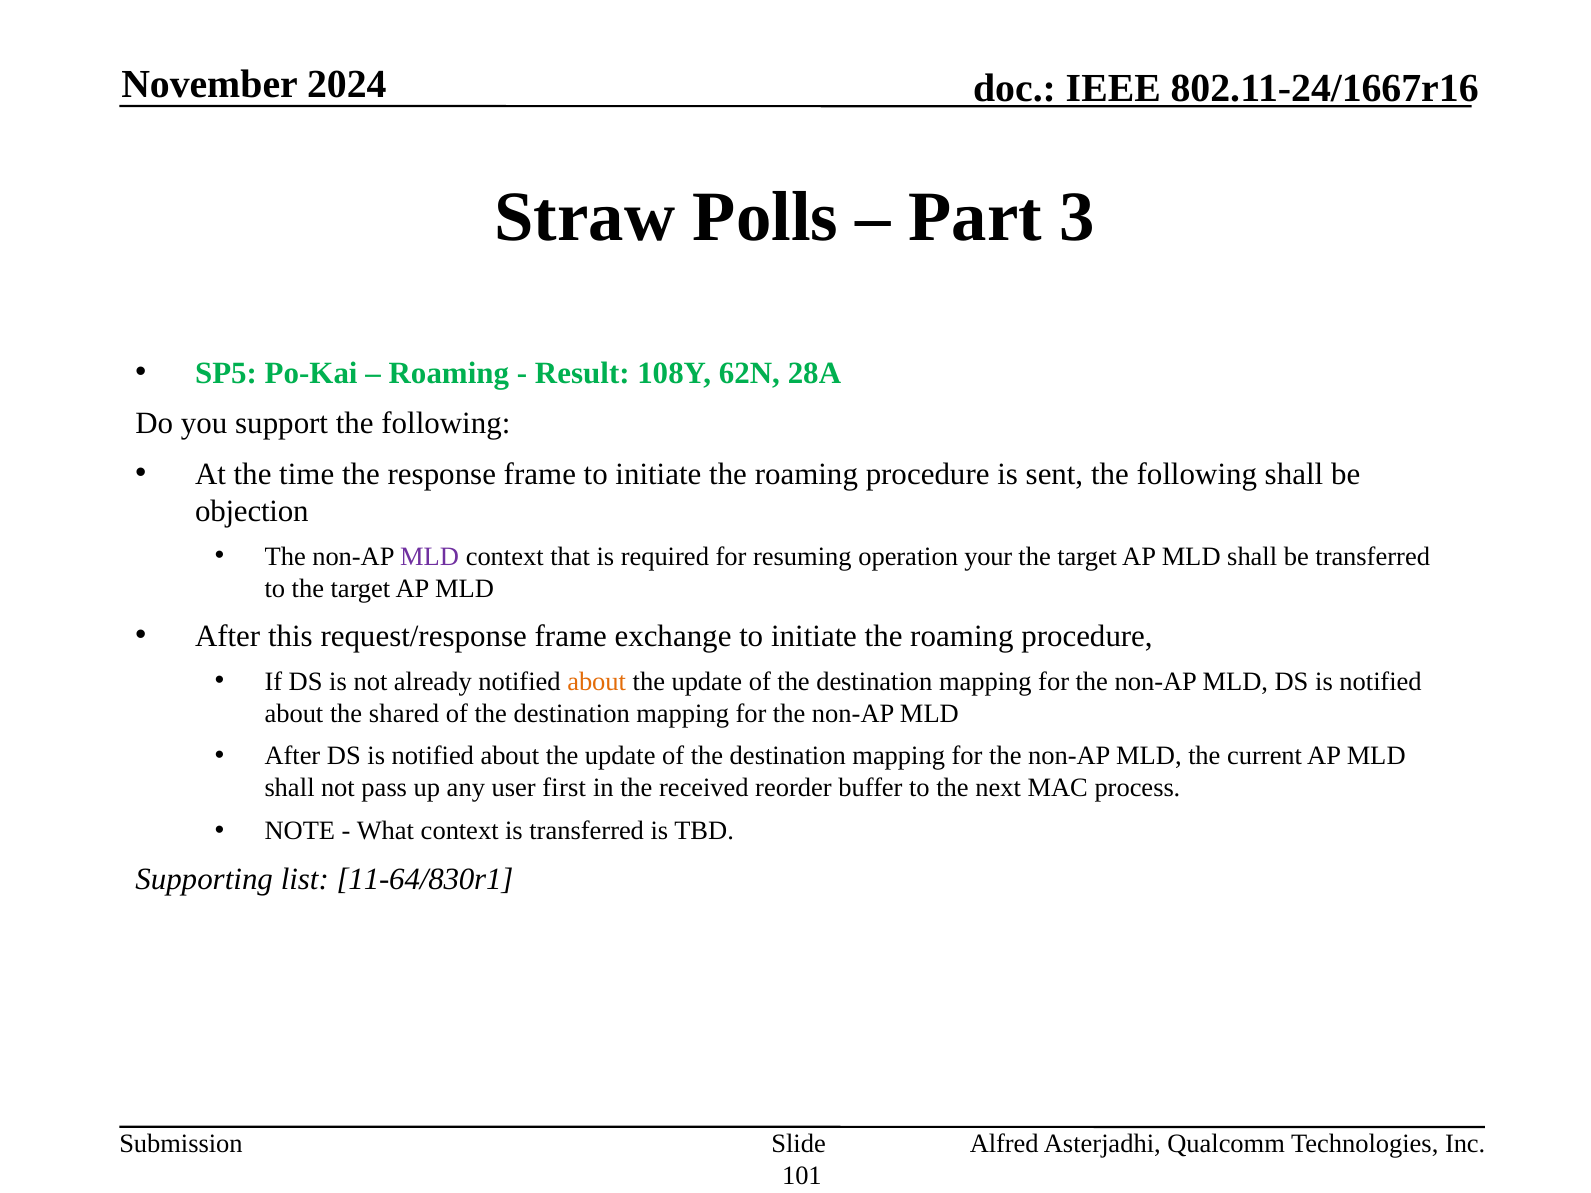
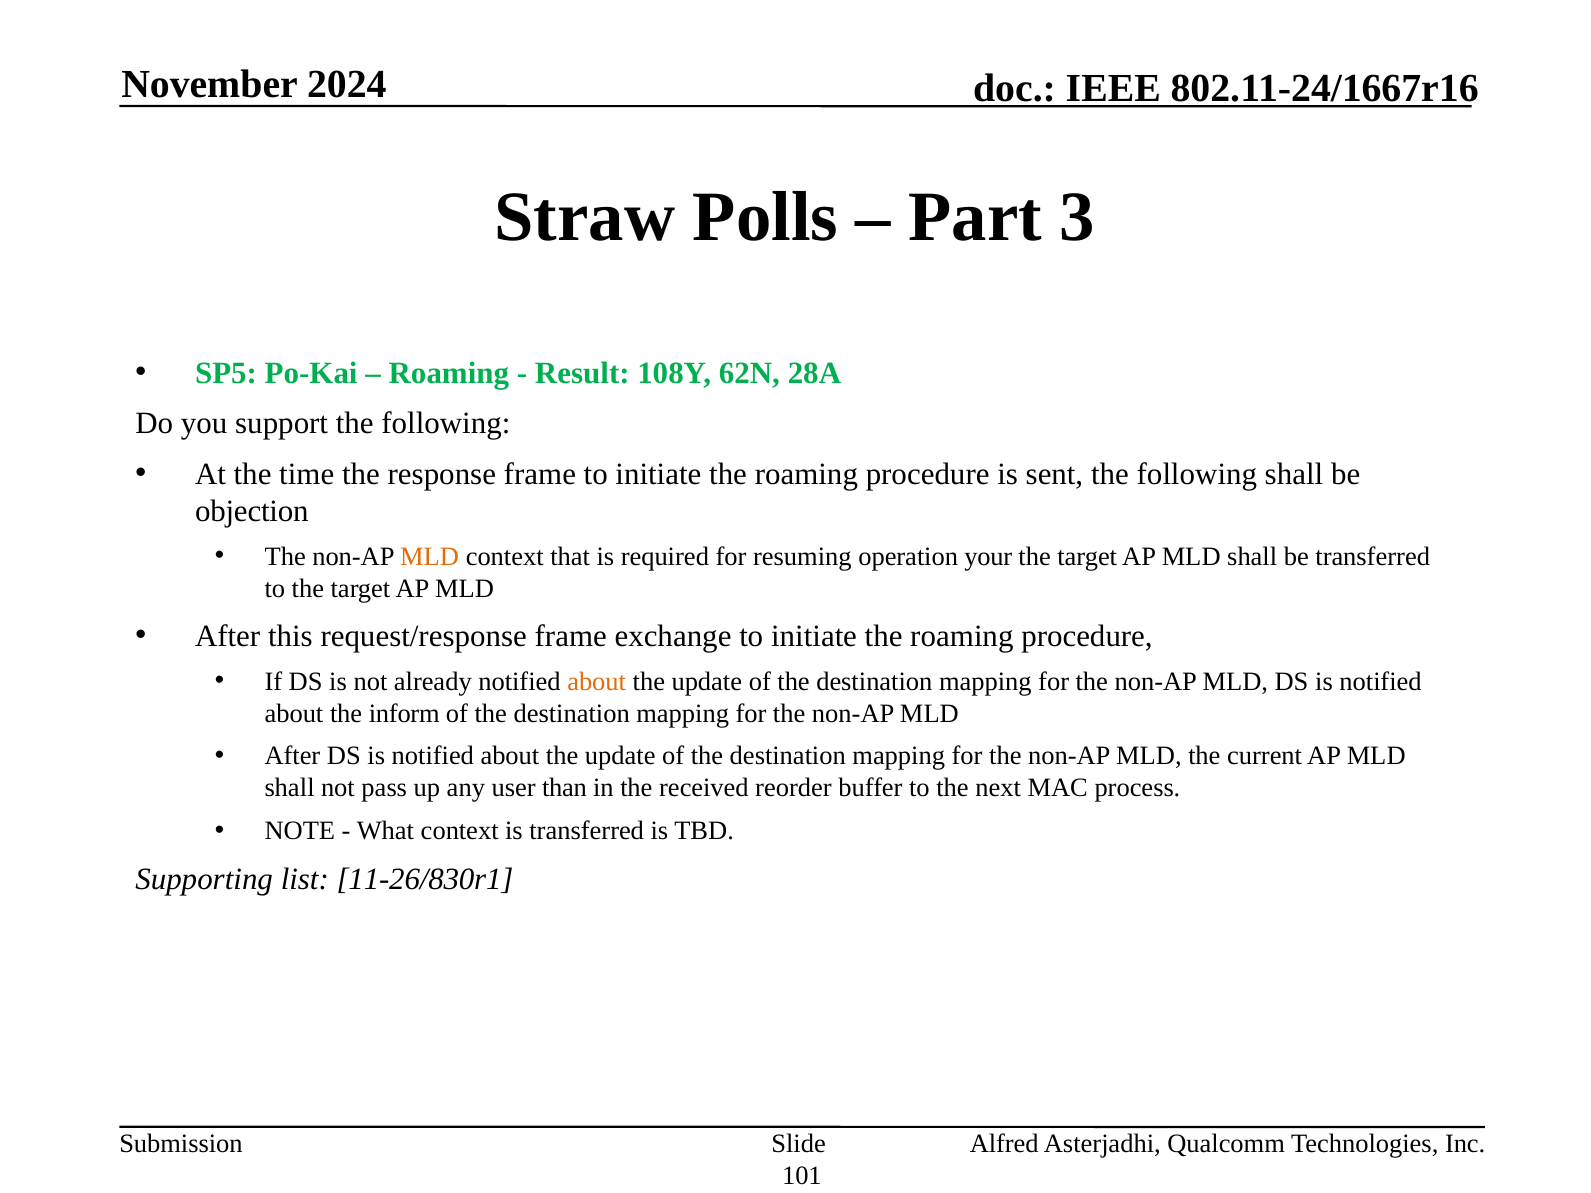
MLD colour: purple -> orange (430, 557)
shared: shared -> inform (404, 714)
first: first -> than (564, 788)
11-64/830r1: 11-64/830r1 -> 11-26/830r1 (425, 879)
